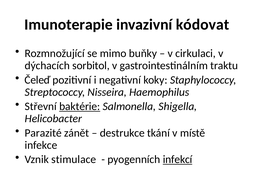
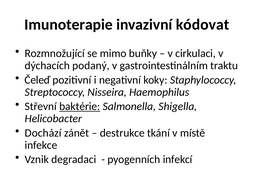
sorbitol: sorbitol -> podaný (91, 65)
Parazité: Parazité -> Dochází (43, 133)
stimulace: stimulace -> degradaci (74, 159)
infekcí underline: present -> none (178, 159)
